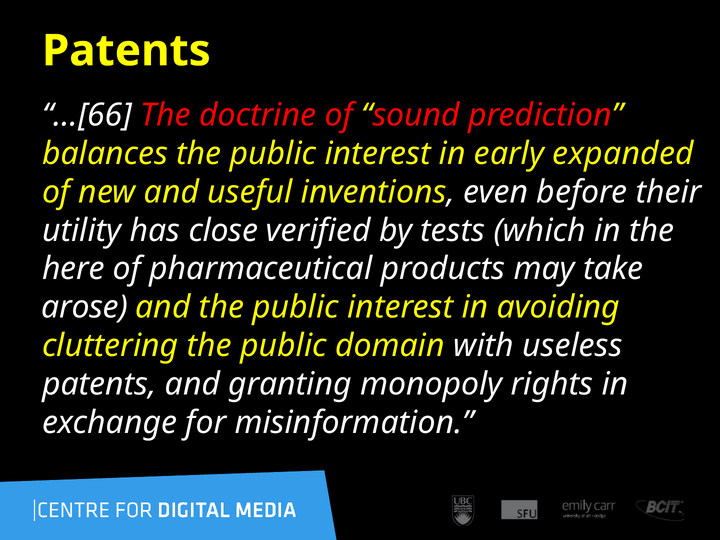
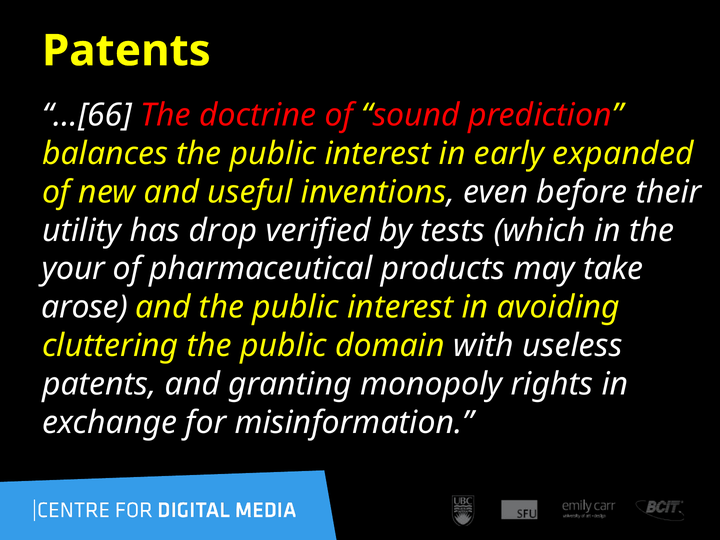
close: close -> drop (223, 230)
here: here -> your (73, 269)
